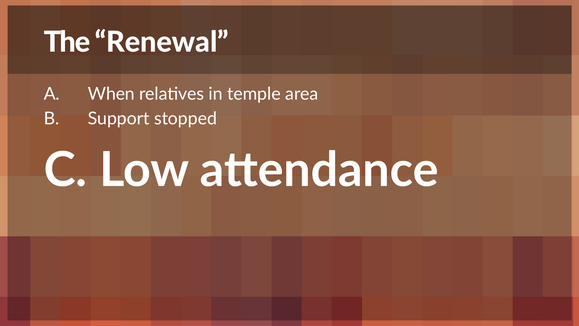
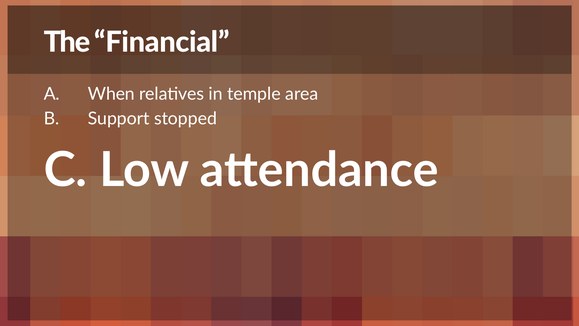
Renewal: Renewal -> Financial (162, 42)
